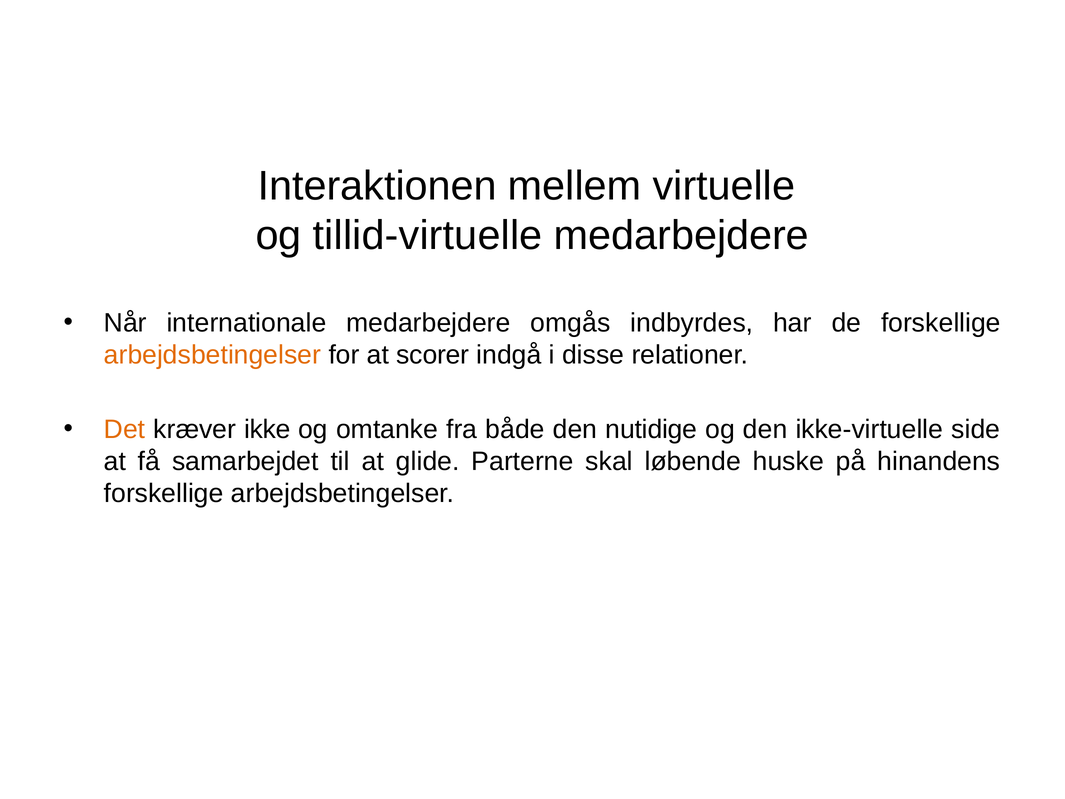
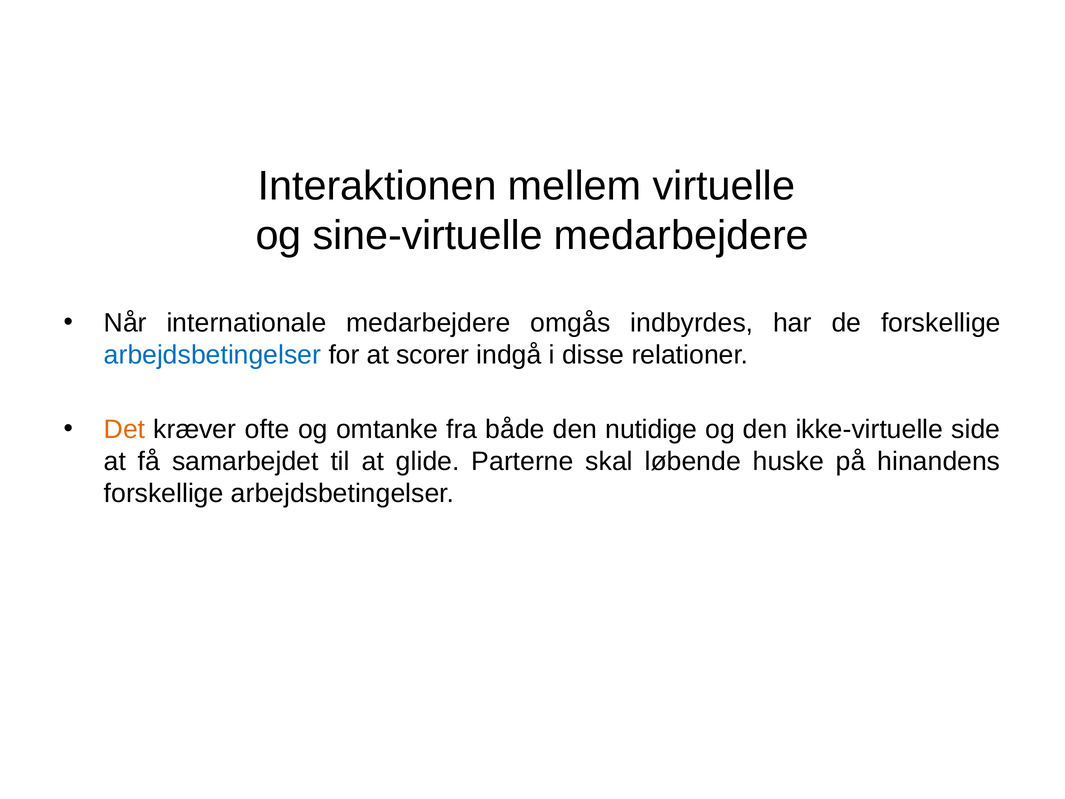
tillid-virtuelle: tillid-virtuelle -> sine-virtuelle (428, 236)
arbejdsbetingelser colour: orange -> blue (212, 355)
ikke: ikke -> ofte (267, 429)
